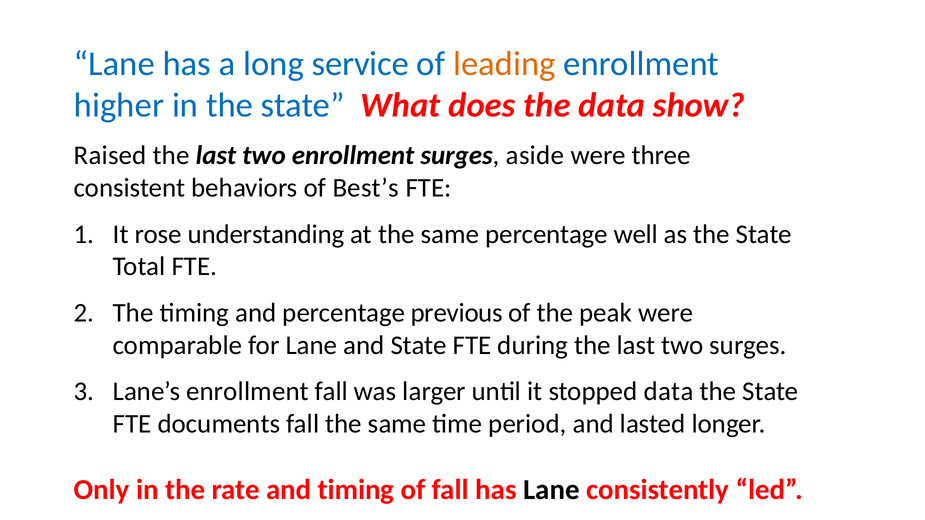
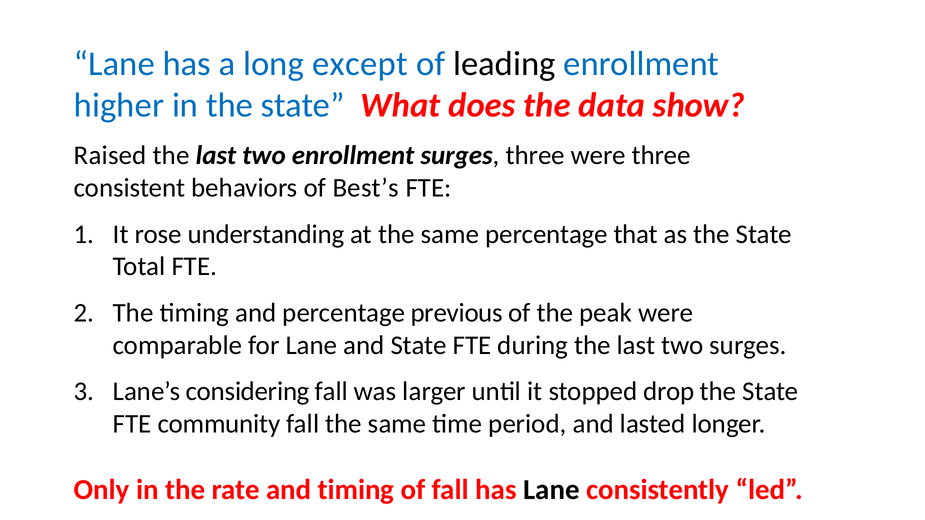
service: service -> except (360, 64)
leading colour: orange -> black (504, 64)
surges aside: aside -> three (535, 156)
well: well -> that (636, 234)
Lane’s enrollment: enrollment -> considering (248, 392)
stopped data: data -> drop (669, 392)
documents: documents -> community (219, 424)
